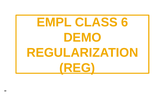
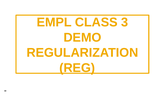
6: 6 -> 3 (125, 22)
